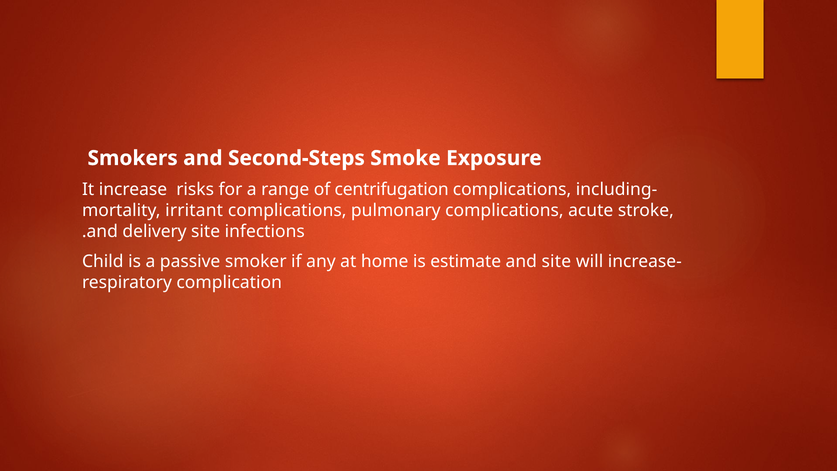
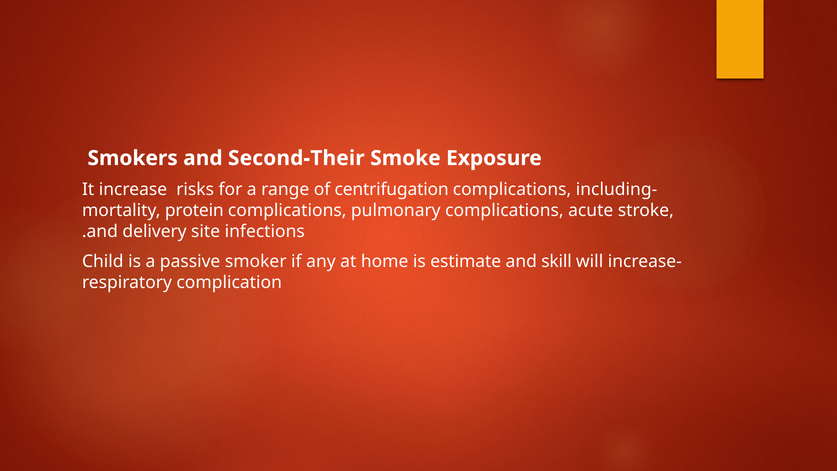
Second-Steps: Second-Steps -> Second-Their (296, 158)
irritant: irritant -> protein (194, 211)
and site: site -> skill (557, 261)
